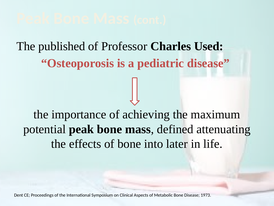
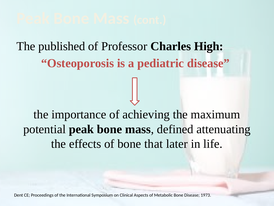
Used: Used -> High (209, 46)
into: into -> that (154, 144)
